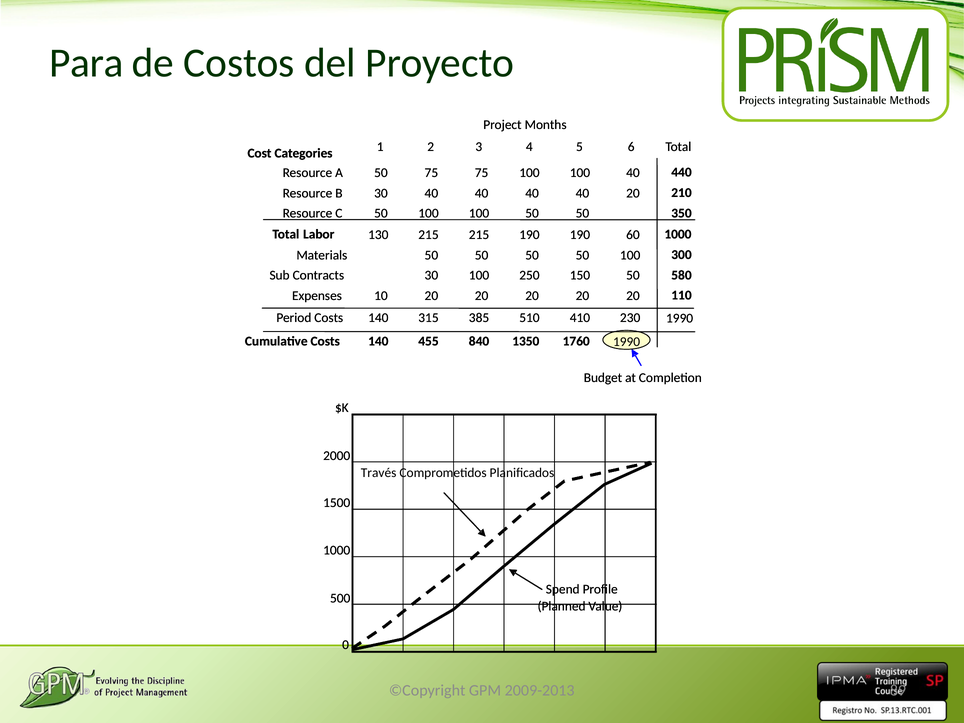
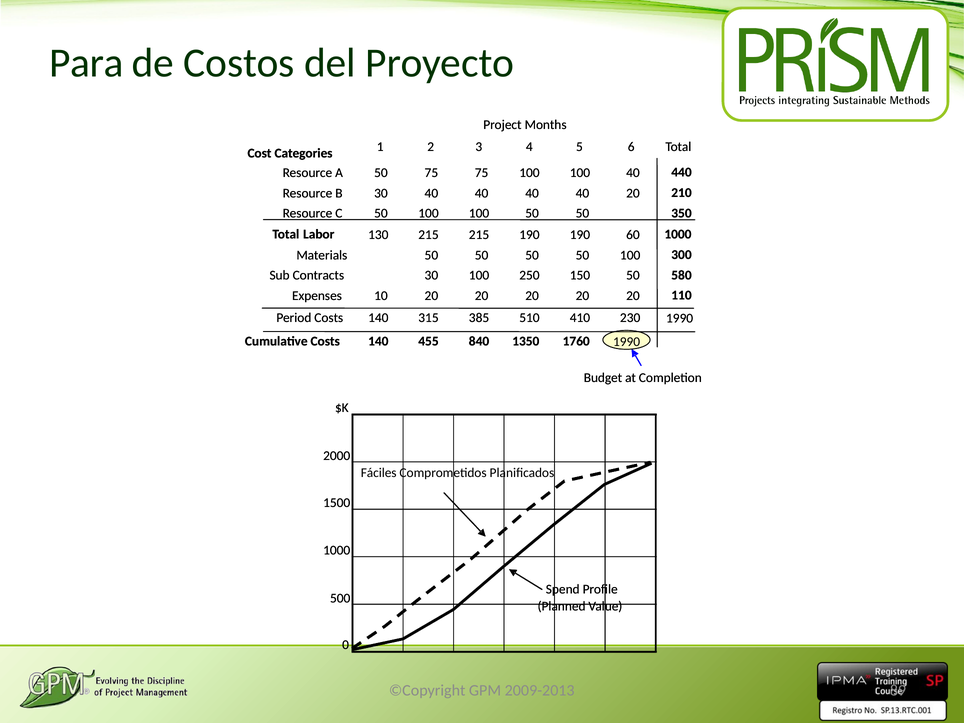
Través: Través -> Fáciles (379, 473)
